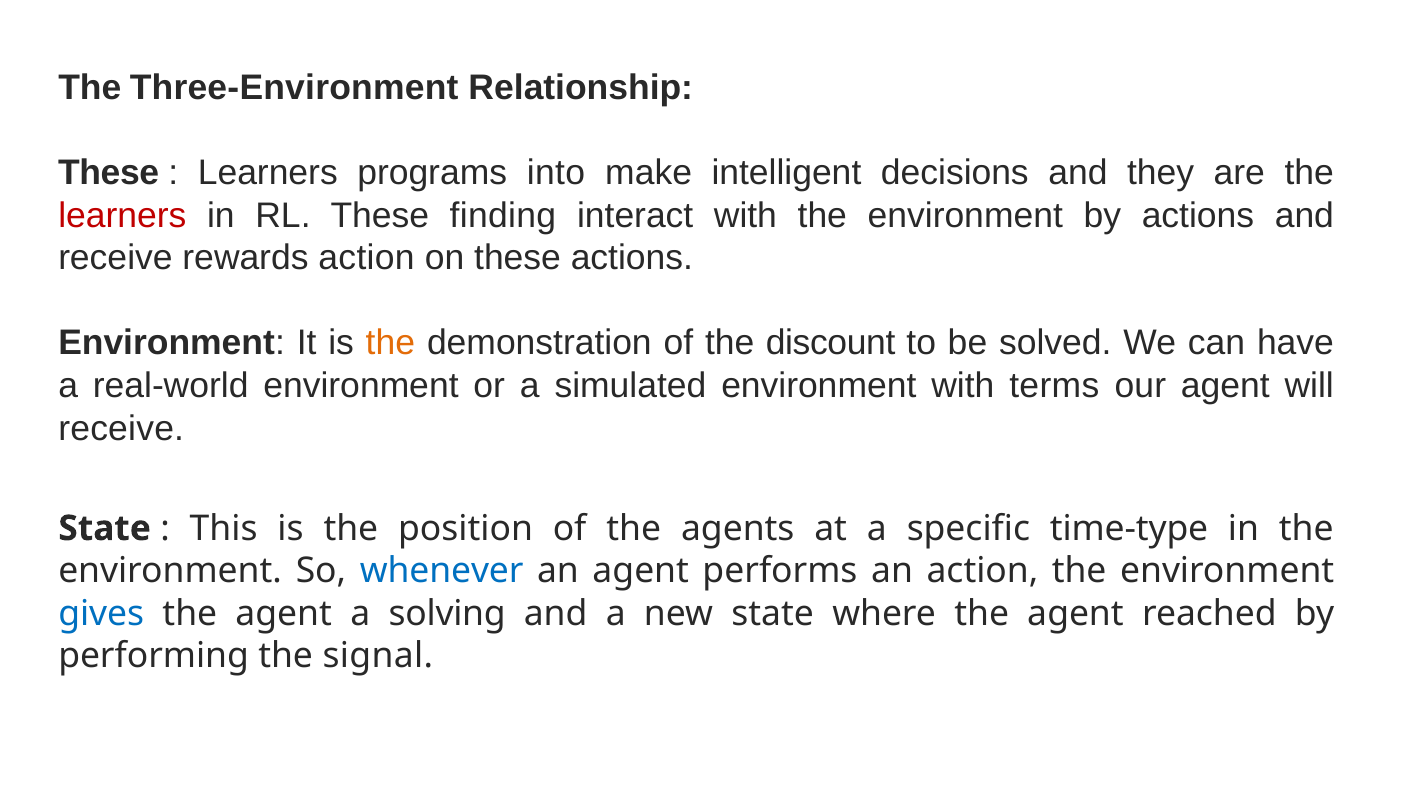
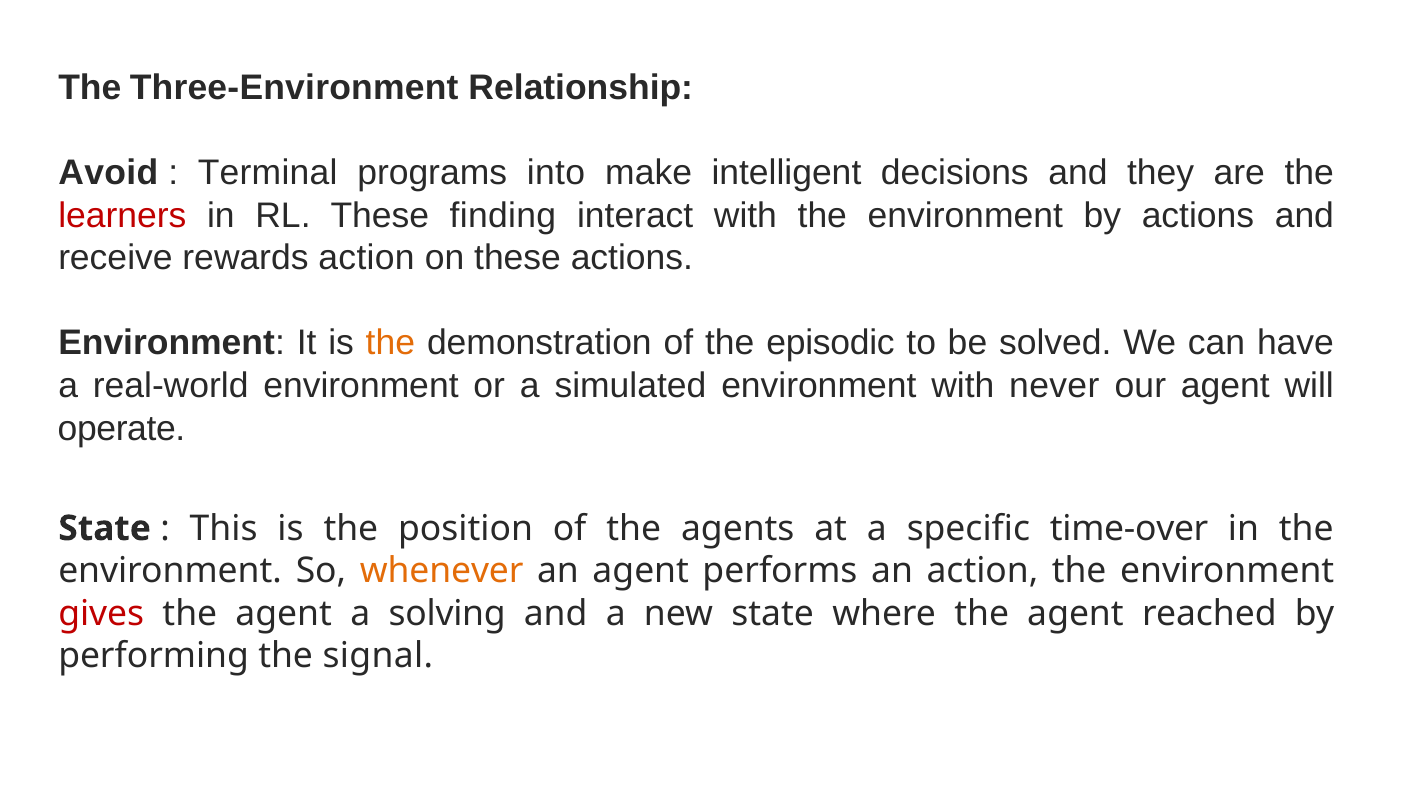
These: These -> Avoid (108, 173)
Learners: Learners -> Terminal (268, 173)
discount: discount -> episodic (831, 343)
terms: terms -> never (1054, 386)
receive: receive -> operate (121, 428)
time-type: time-type -> time-over (1129, 528)
whenever colour: blue -> orange (442, 571)
gives colour: blue -> red (101, 614)
